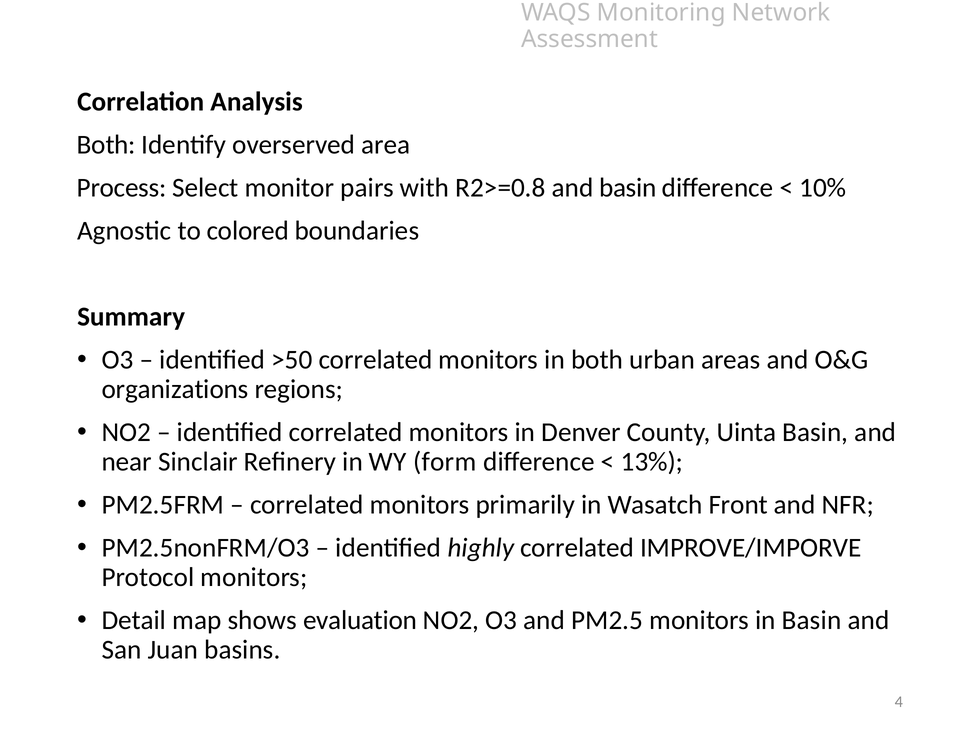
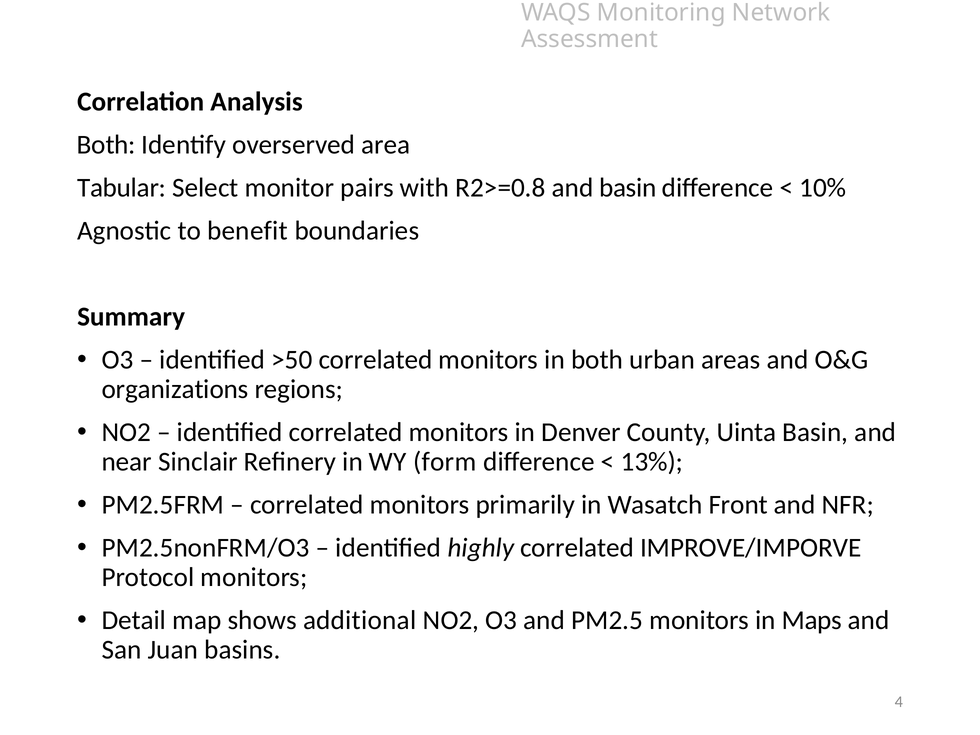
Process: Process -> Tabular (122, 188)
colored: colored -> benefit (248, 231)
evaluation: evaluation -> additional (360, 620)
in Basin: Basin -> Maps (812, 620)
